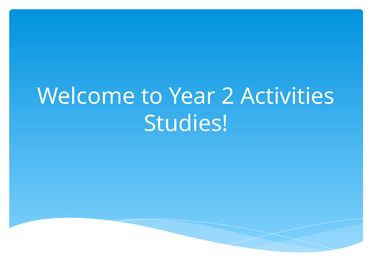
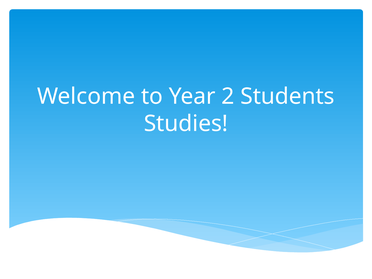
Activities: Activities -> Students (287, 96)
